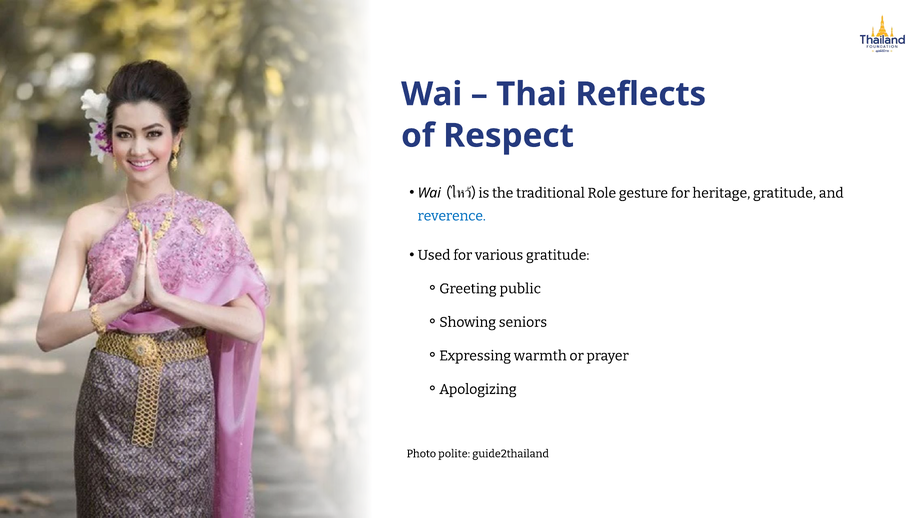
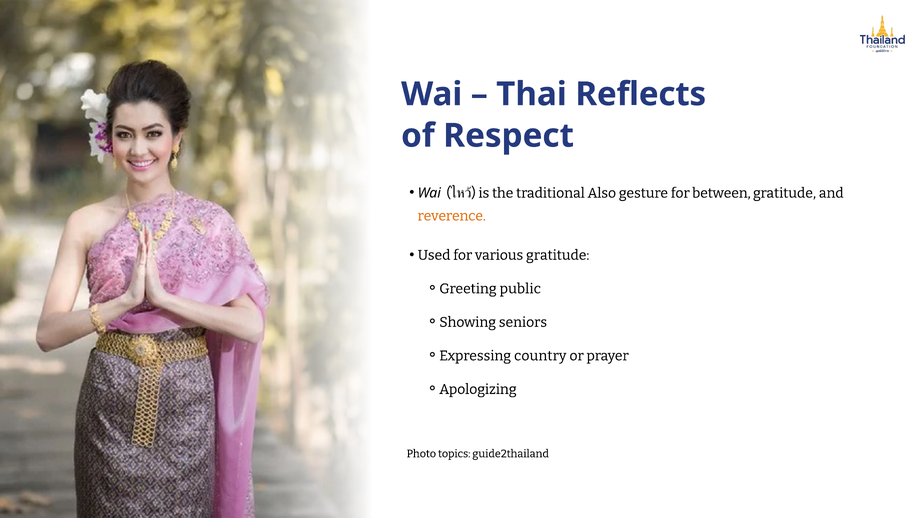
Role: Role -> Also (602, 193)
heritage: heritage -> between (721, 193)
reverence colour: blue -> orange (452, 216)
warmth: warmth -> country (540, 356)
polite: polite -> topics (454, 454)
